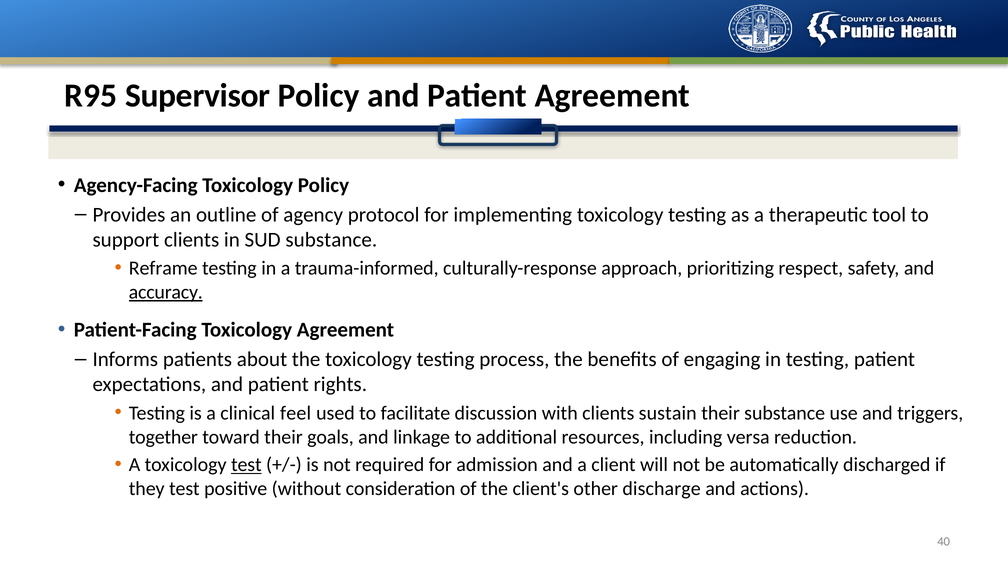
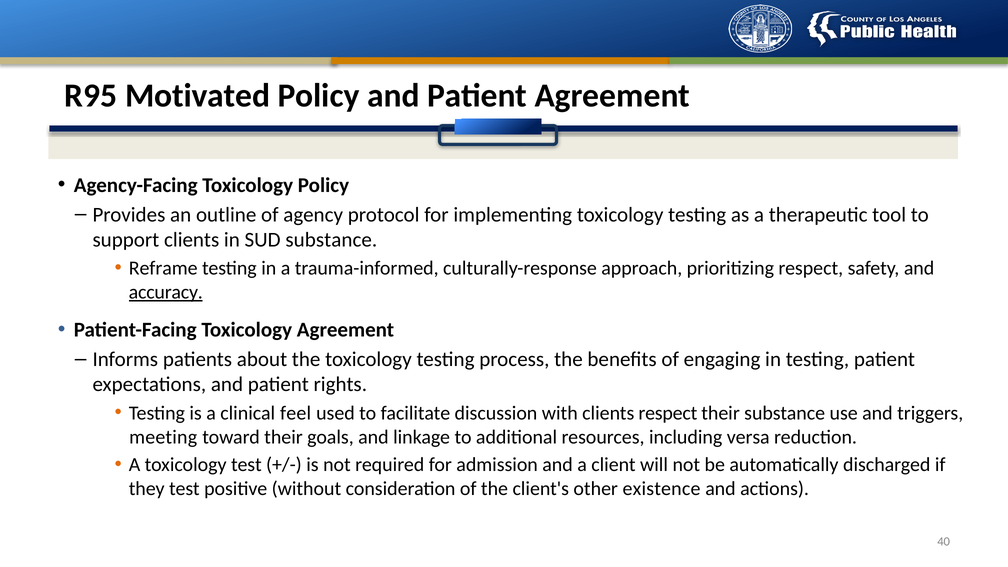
Supervisor: Supervisor -> Motivated (198, 96)
clients sustain: sustain -> respect (668, 413)
together: together -> meeting (163, 437)
test underline: present -> none (246, 465)
discharge: discharge -> existence (661, 489)
